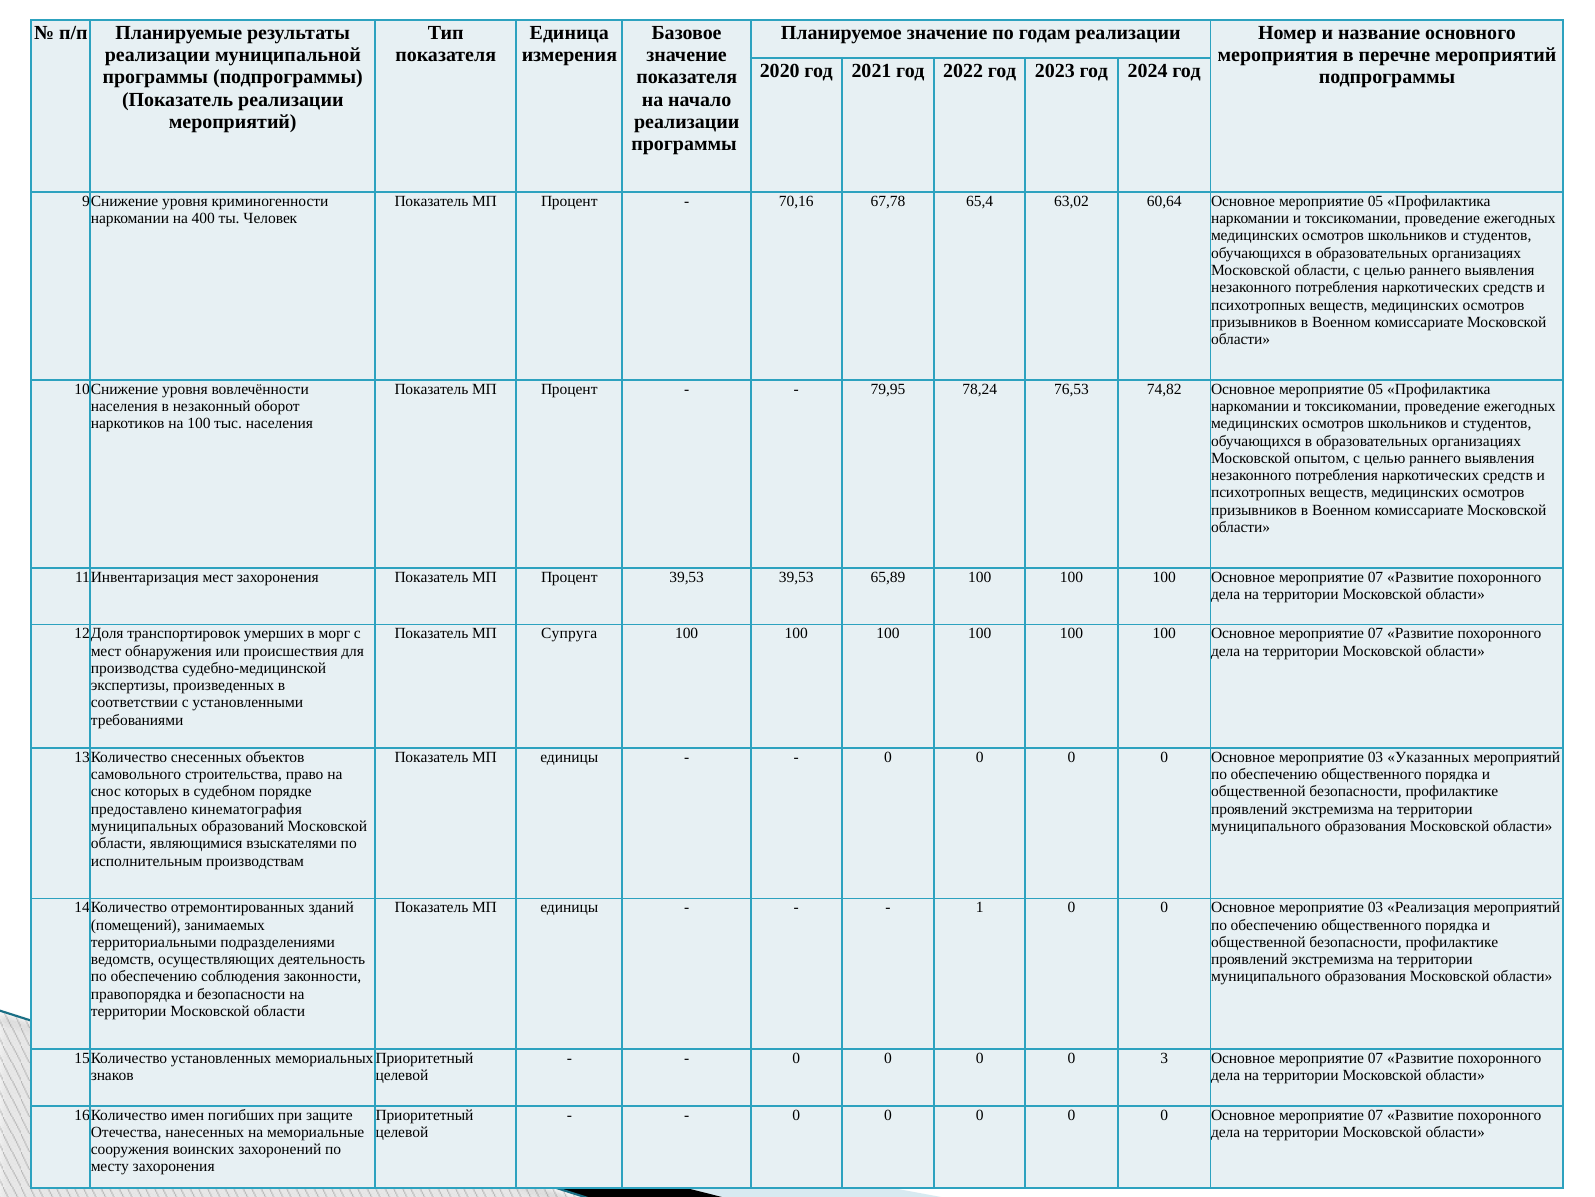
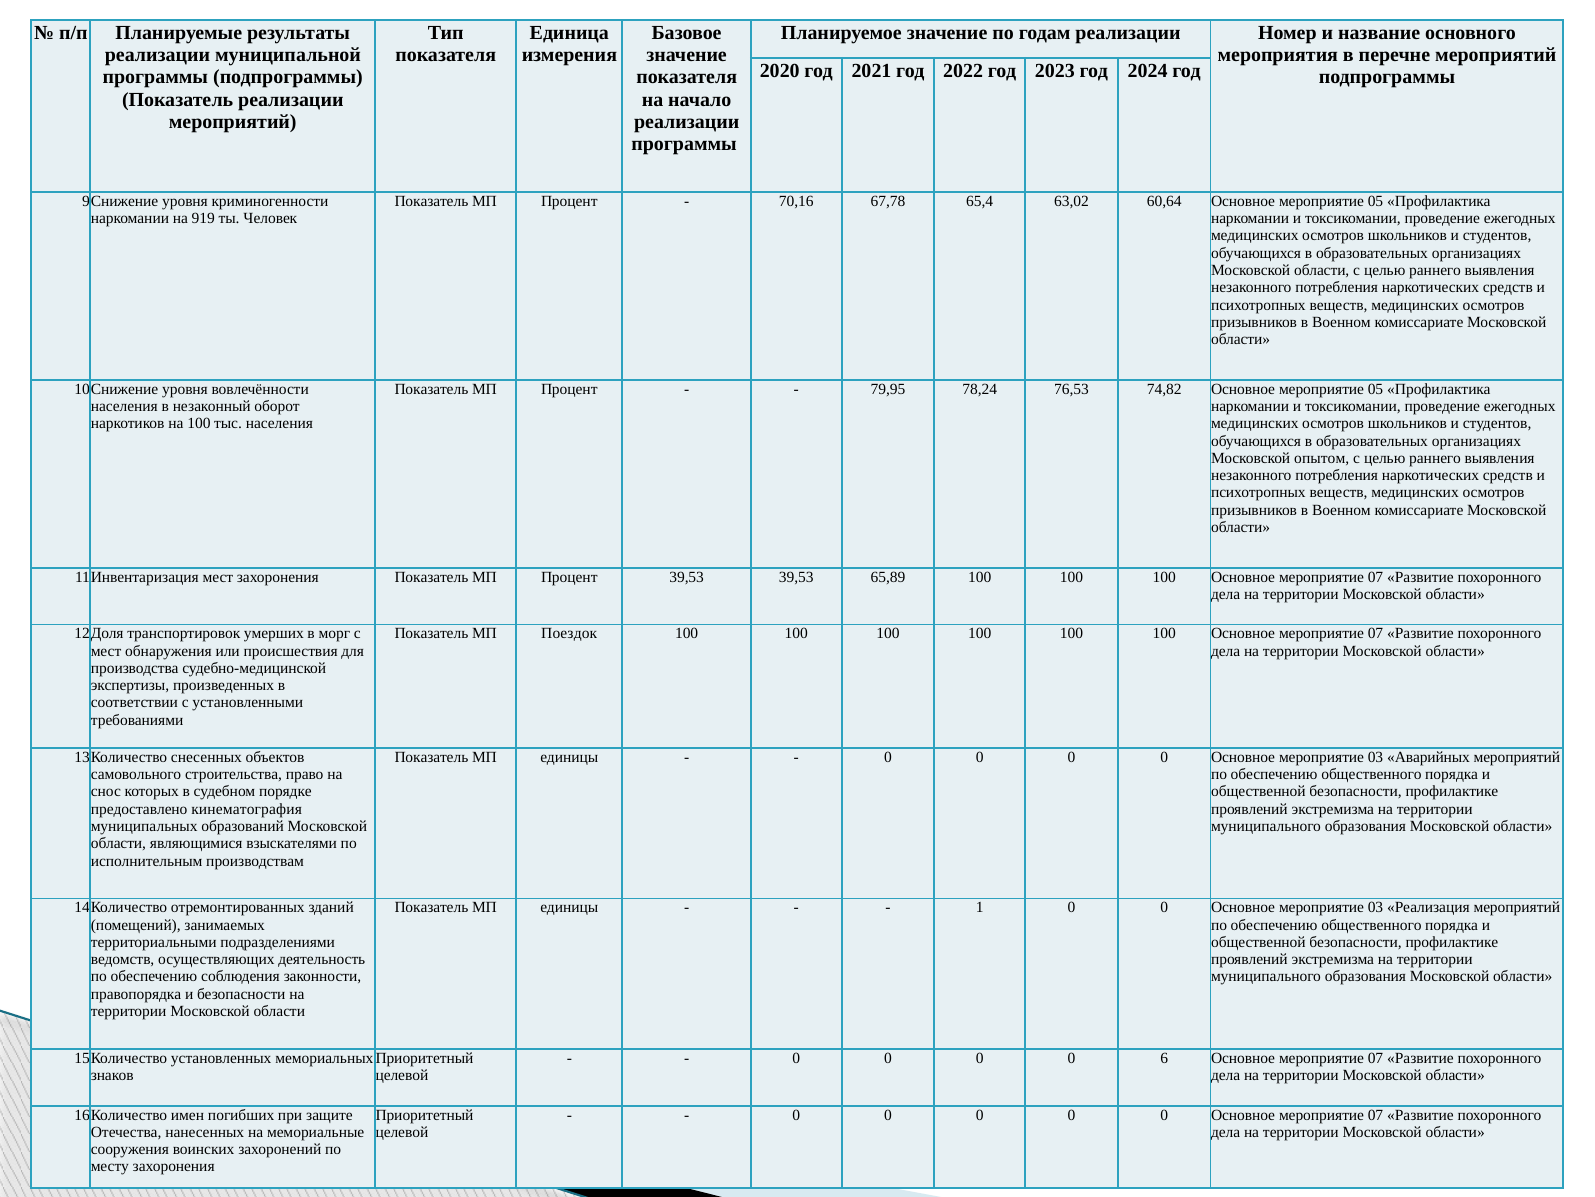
400: 400 -> 919 (203, 218)
Супруга: Супруга -> Поездок (569, 633)
Указанных: Указанных -> Аварийных (1429, 757)
3: 3 -> 6 (1164, 1058)
